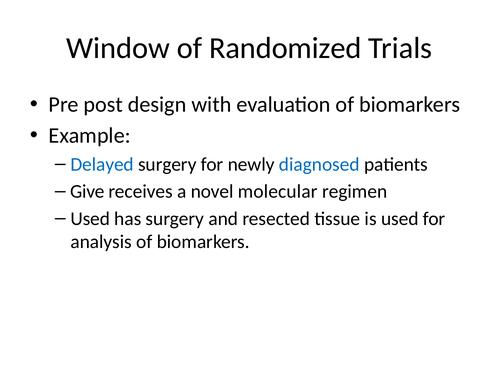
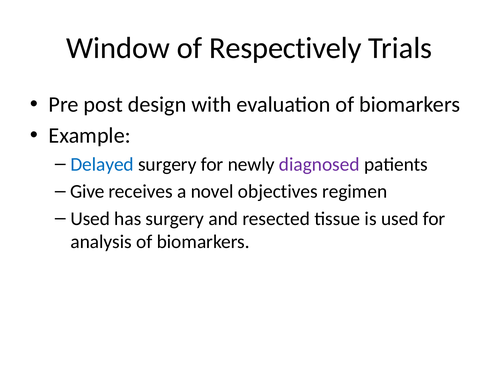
Randomized: Randomized -> Respectively (285, 48)
diagnosed colour: blue -> purple (319, 164)
molecular: molecular -> objectives (278, 192)
